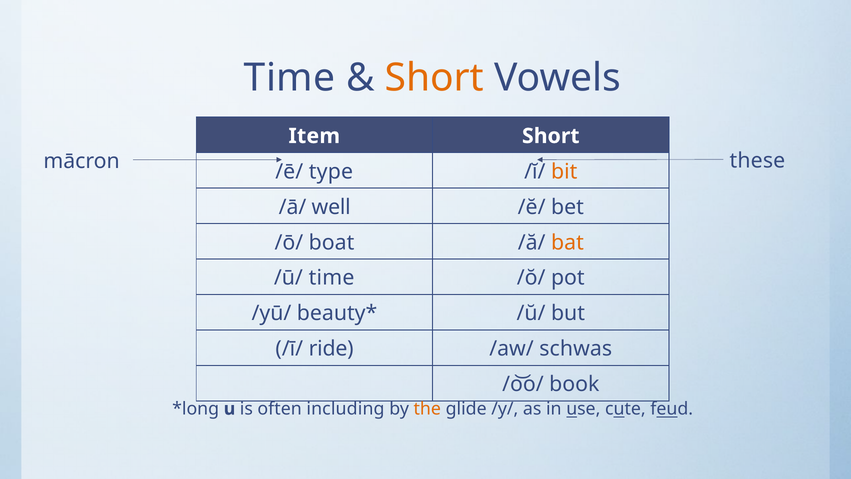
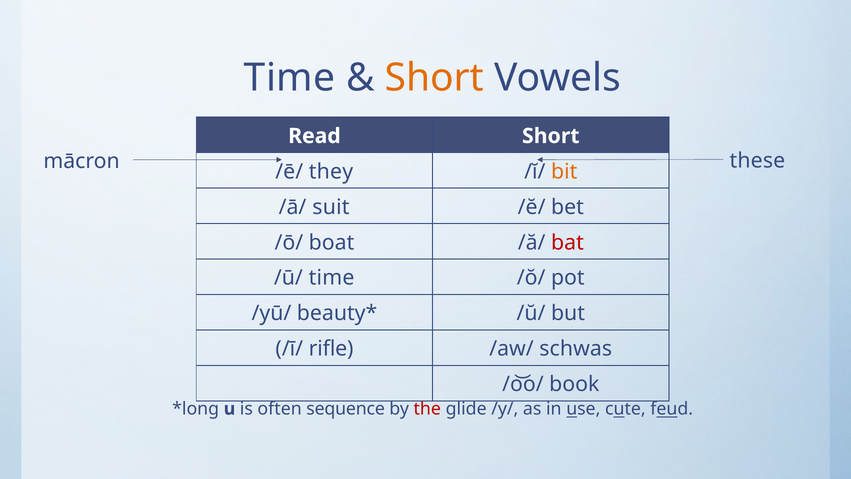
Item: Item -> Read (314, 136)
type: type -> they (331, 171)
well: well -> suit (331, 207)
bat colour: orange -> red (567, 242)
ride: ride -> rifle (331, 349)
including: including -> sequence (346, 409)
the colour: orange -> red (427, 409)
